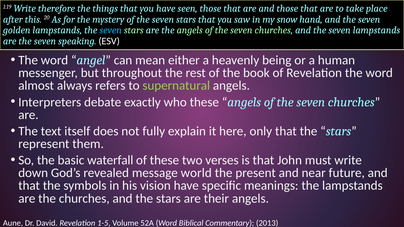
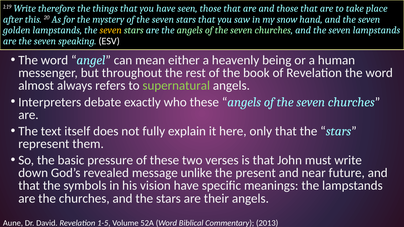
seven colour: light blue -> yellow (111, 30)
waterfall: waterfall -> pressure (110, 161)
world: world -> unlike (196, 173)
